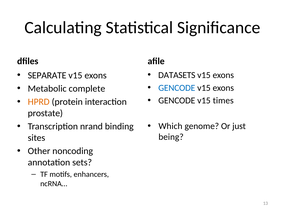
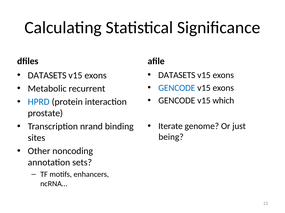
SEPARATE: SEPARATE -> DATASETS (47, 76)
complete: complete -> recurrent (87, 89)
times: times -> which (223, 101)
HPRD colour: orange -> blue (39, 102)
Which: Which -> Iterate (171, 127)
